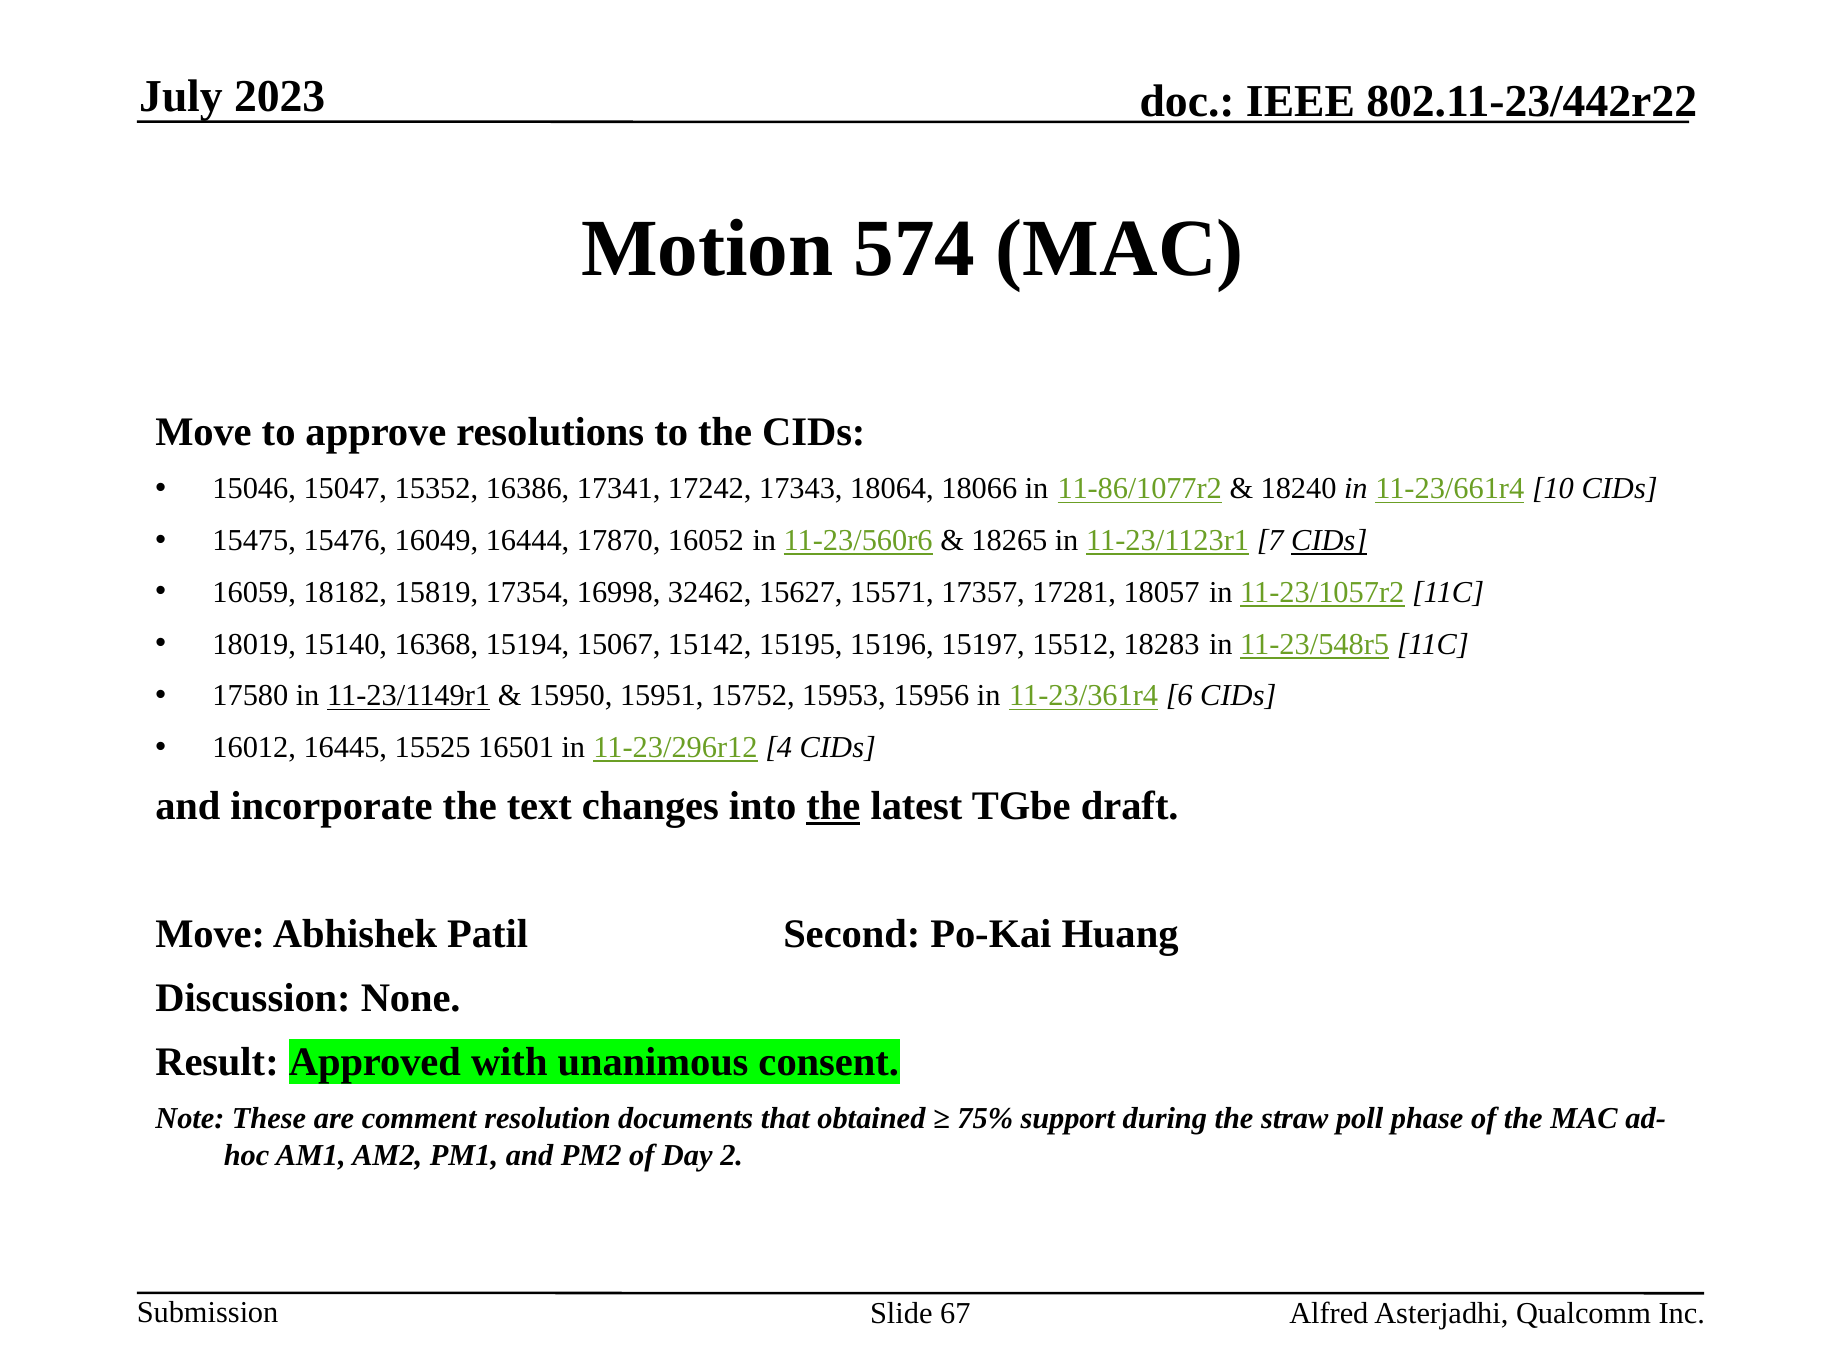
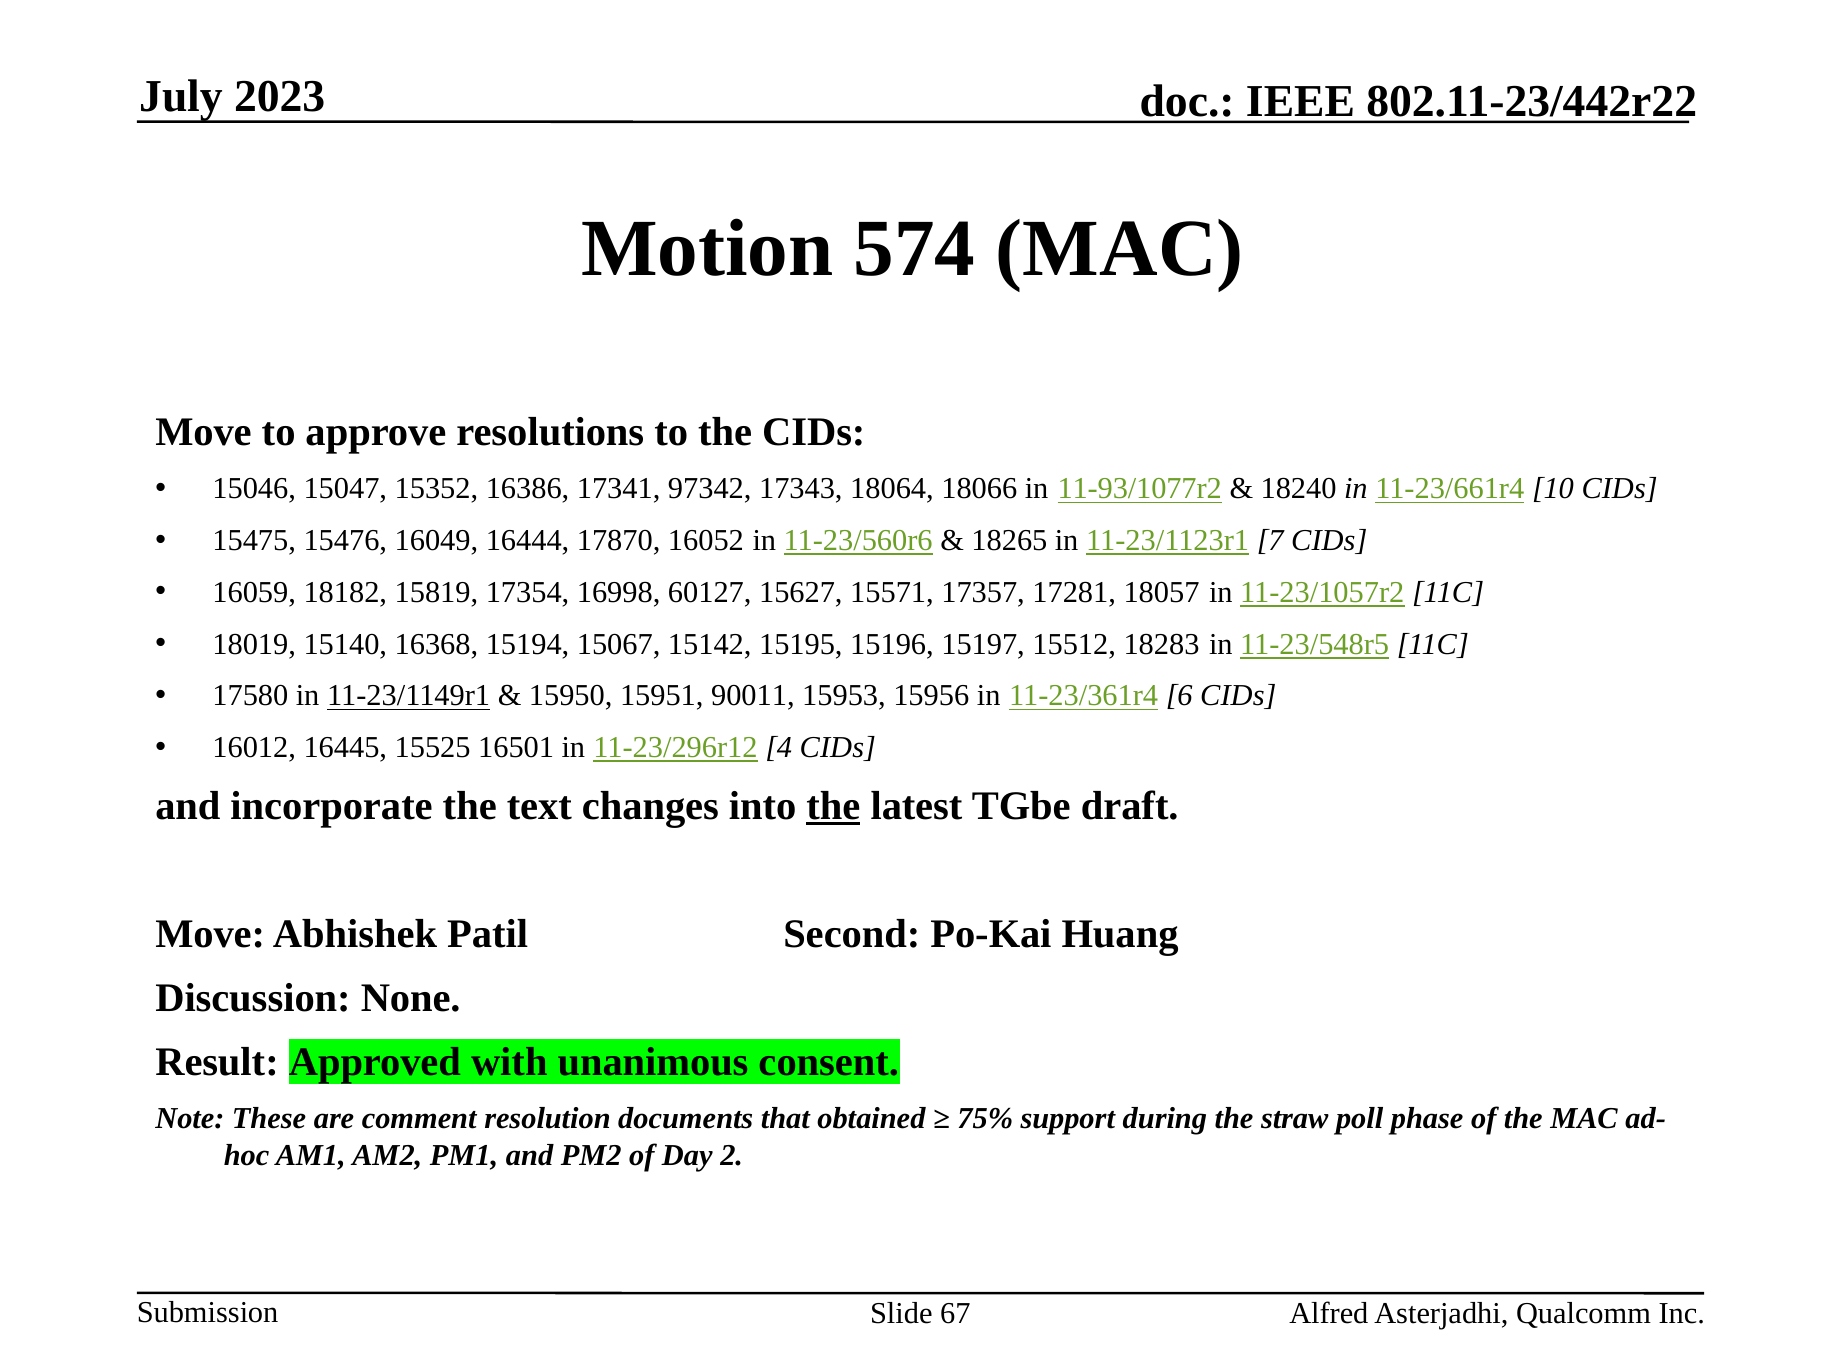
17242: 17242 -> 97342 (710, 489)
11-86/1077r2: 11-86/1077r2 -> 11-93/1077r2 (1140, 489)
CIDs underline: present -> none (1329, 541)
32462: 32462 -> 60127 (710, 593)
15752: 15752 -> 90011 (753, 696)
